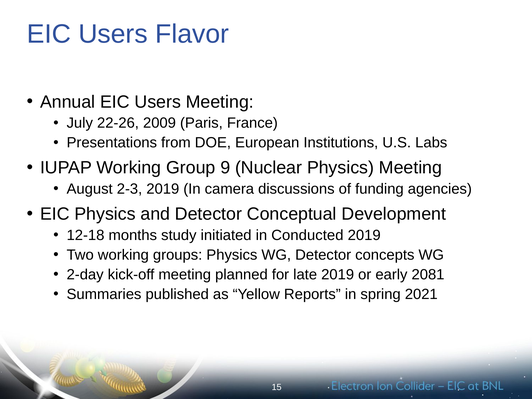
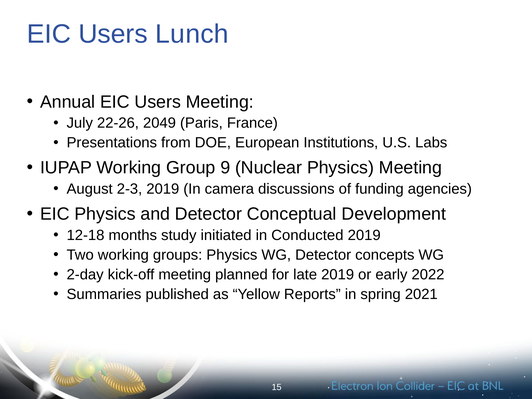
Flavor: Flavor -> Lunch (192, 34)
2009: 2009 -> 2049 (159, 123)
2081: 2081 -> 2022 (428, 275)
